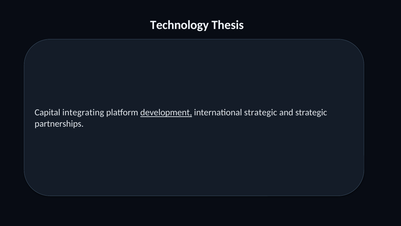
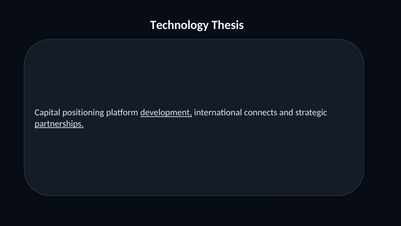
integrating: integrating -> positioning (83, 112)
international strategic: strategic -> connects (261, 112)
partnerships underline: none -> present (59, 123)
